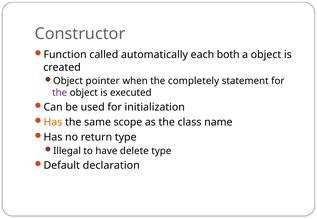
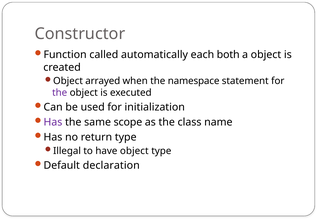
pointer: pointer -> arrayed (103, 81)
completely: completely -> namespace (194, 81)
Has colour: orange -> purple (53, 123)
have delete: delete -> object (134, 151)
